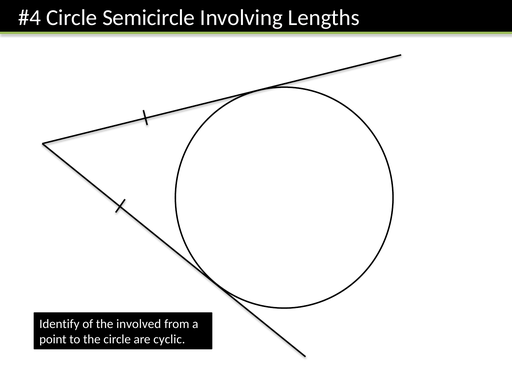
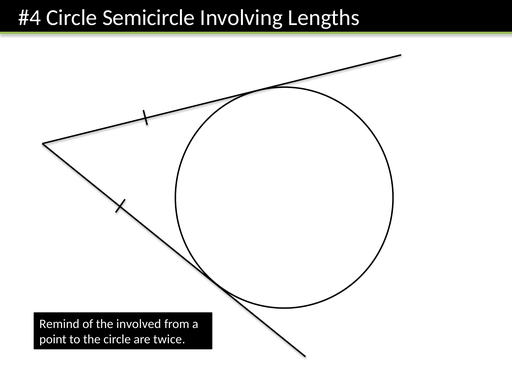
Identify: Identify -> Remind (59, 324)
cyclic: cyclic -> twice (169, 339)
